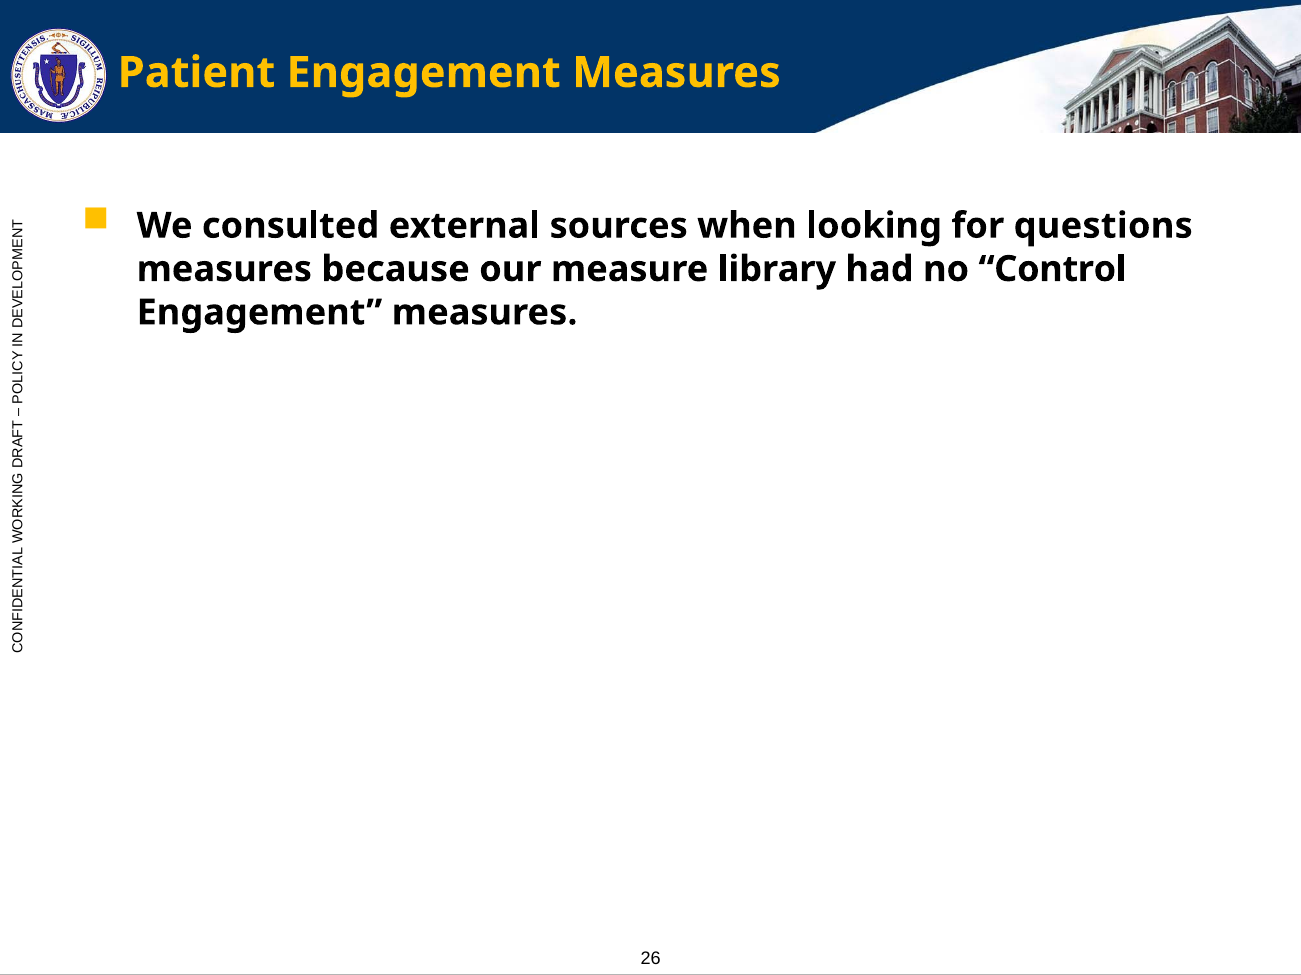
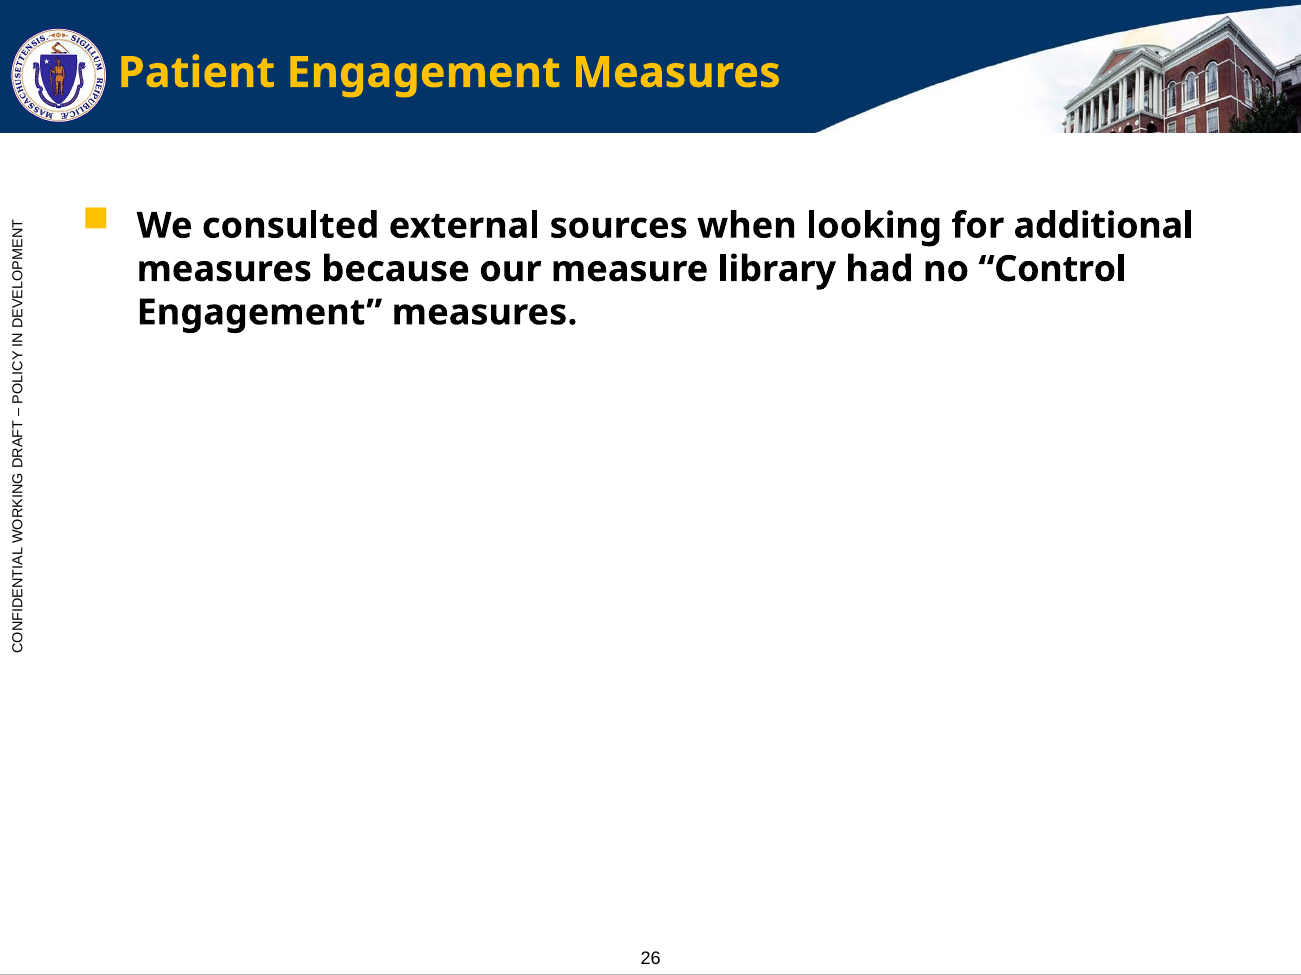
questions: questions -> additional (1104, 226)
